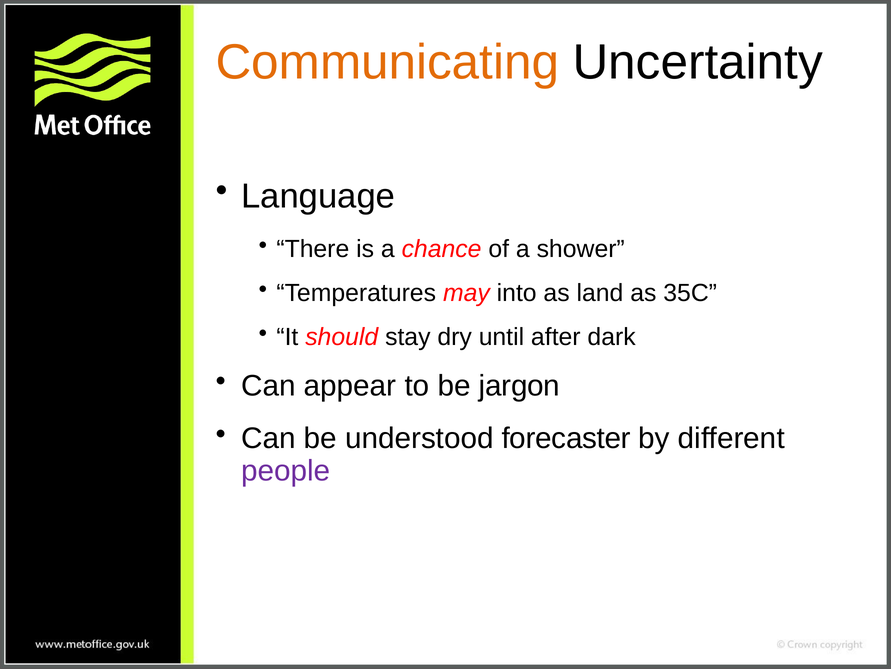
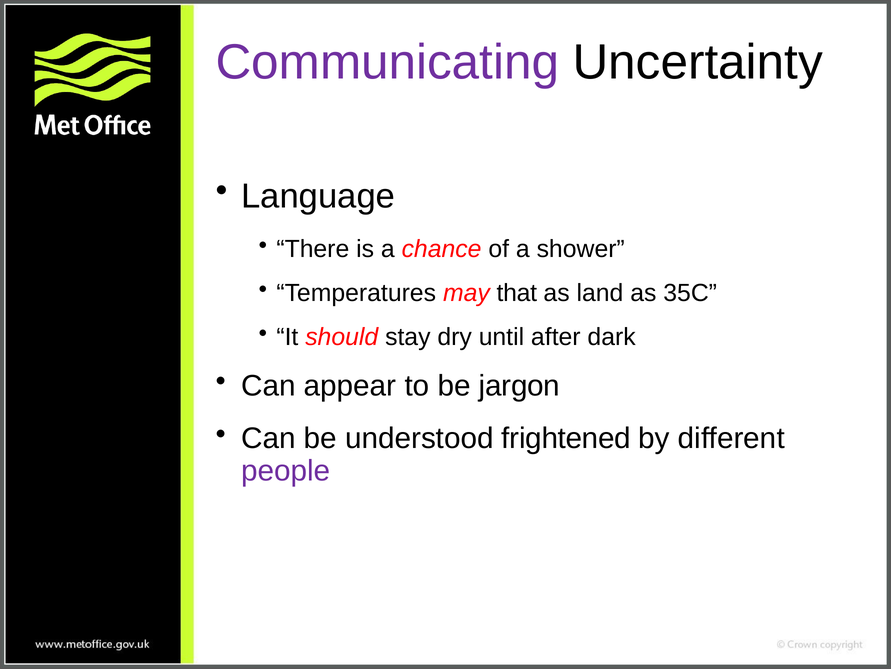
Communicating colour: orange -> purple (387, 62)
into: into -> that (517, 293)
forecaster: forecaster -> frightened (566, 438)
